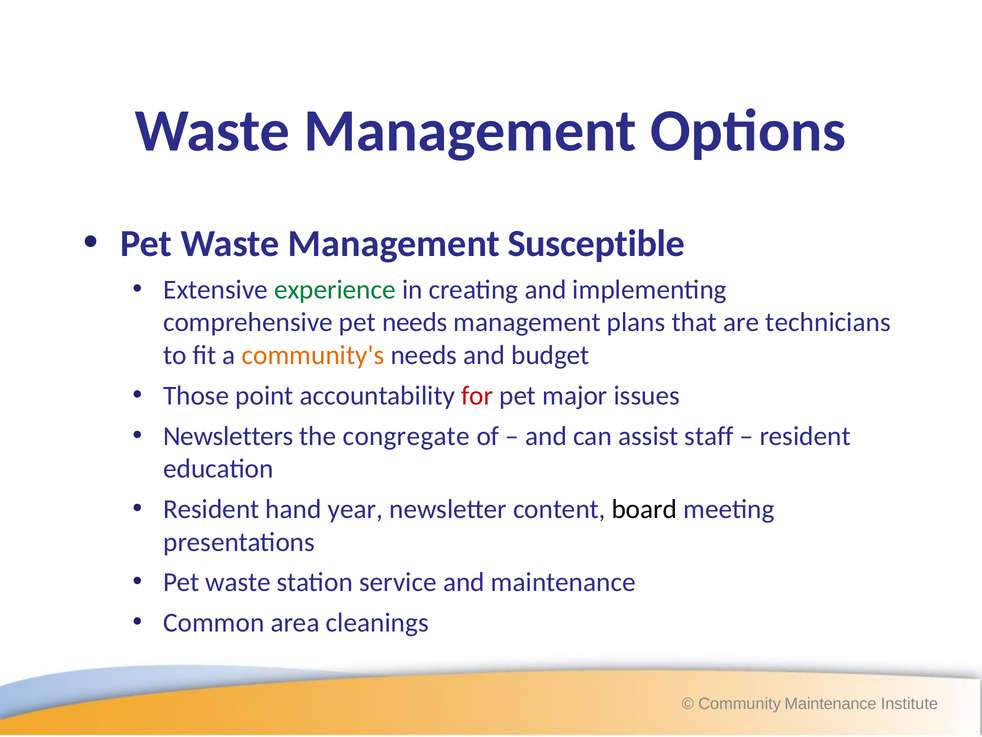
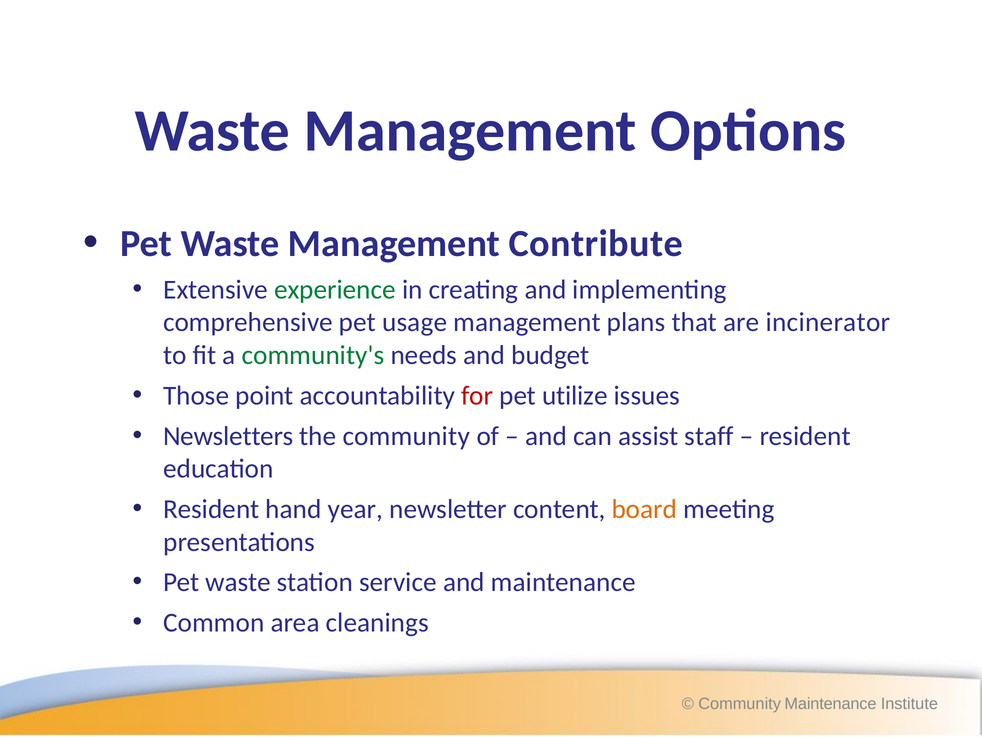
Susceptible: Susceptible -> Contribute (596, 243)
pet needs: needs -> usage (415, 322)
technicians: technicians -> incinerator (828, 322)
community's colour: orange -> green (313, 355)
major: major -> utilize (575, 395)
the congregate: congregate -> community (406, 436)
board colour: black -> orange (644, 509)
